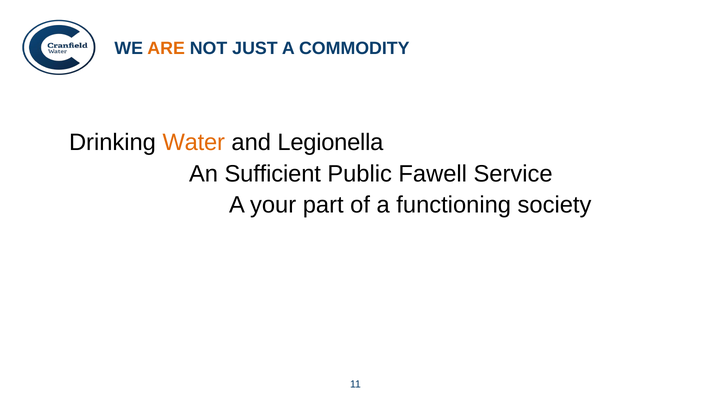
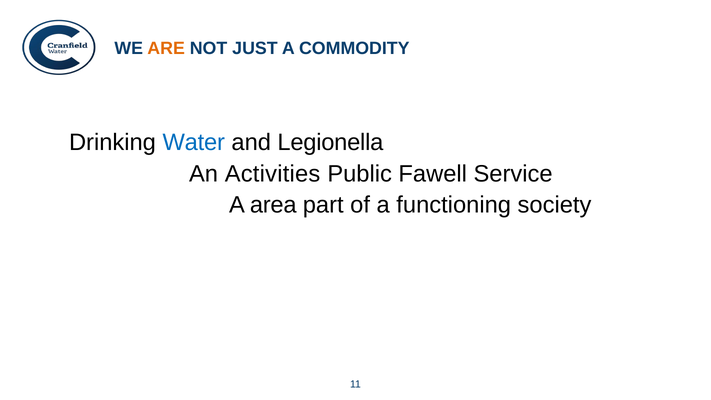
Water colour: orange -> blue (194, 143)
Sufficient: Sufficient -> Activities (273, 174)
your: your -> area (273, 205)
